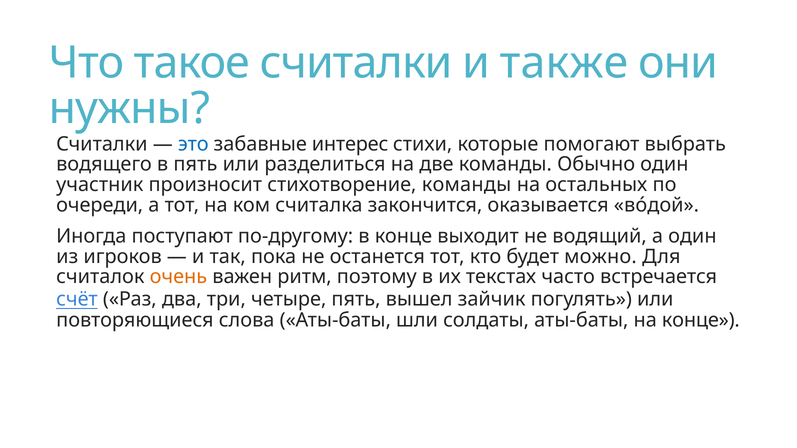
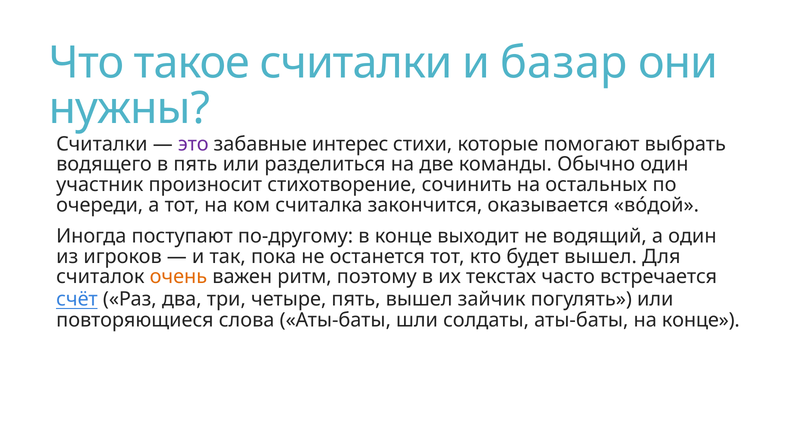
также: также -> базар (564, 63)
это colour: blue -> purple (193, 144)
стихотворение команды: команды -> сочинить (467, 185)
будет можно: можно -> вышел (601, 257)
